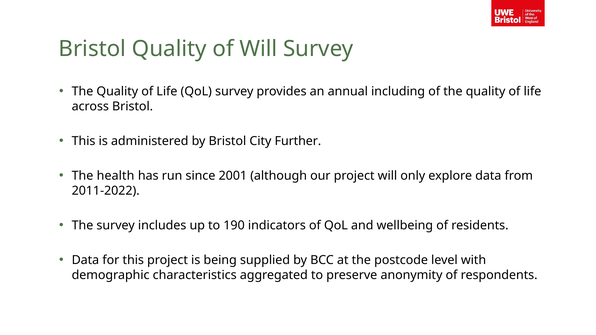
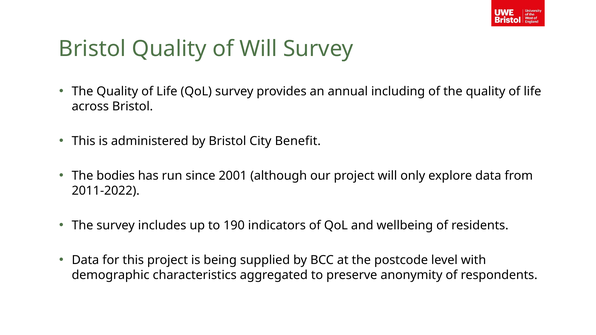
Further: Further -> Benefit (298, 141)
health: health -> bodies (116, 176)
